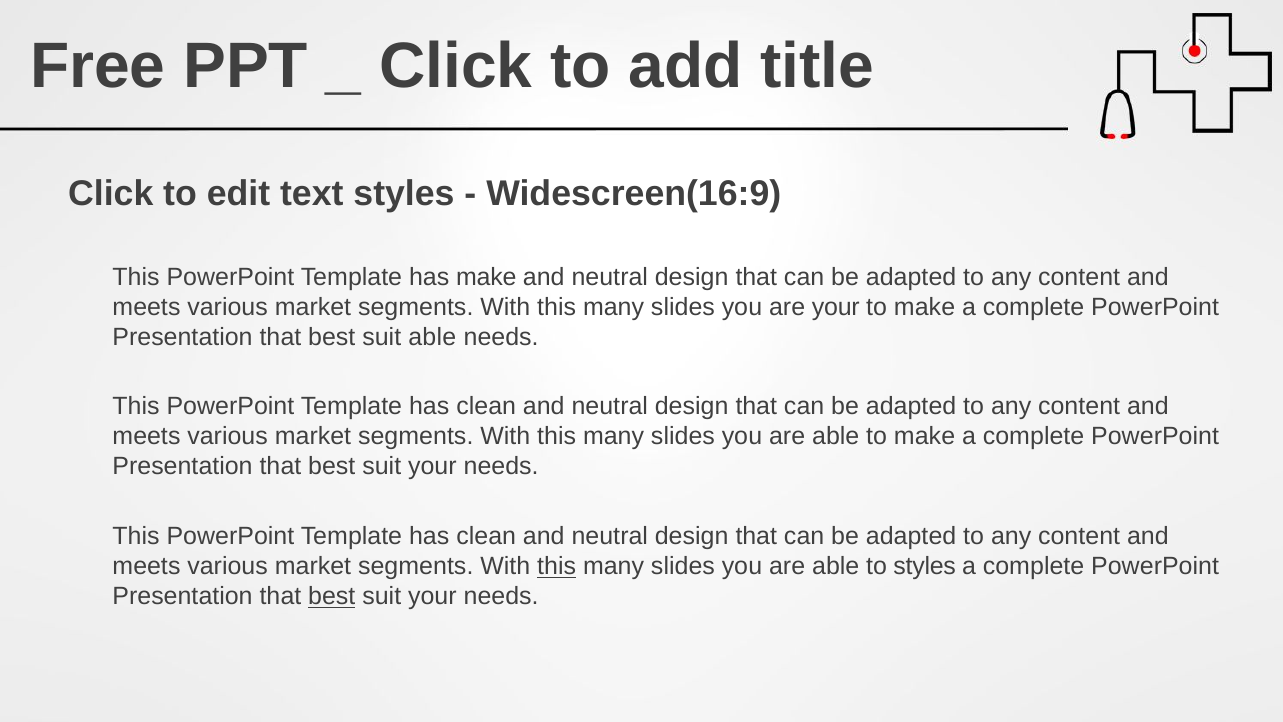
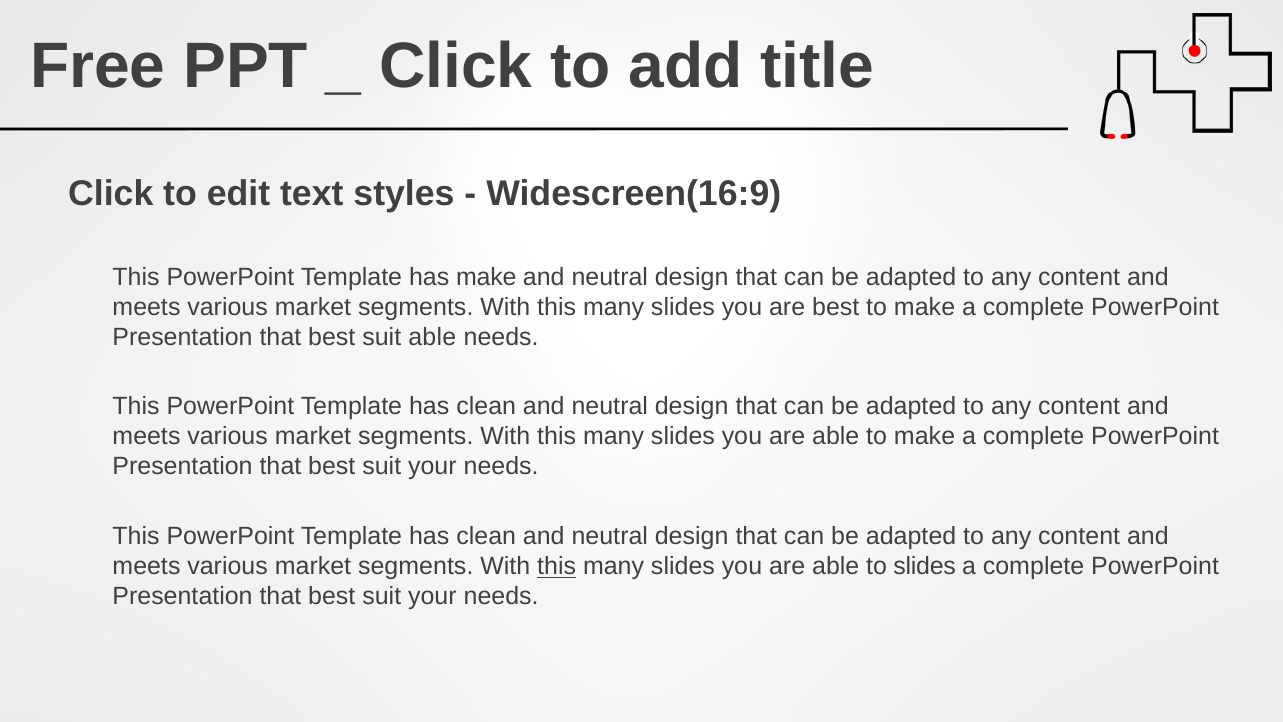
are your: your -> best (836, 307)
to styles: styles -> slides (925, 566)
best underline: present -> none (332, 596)
